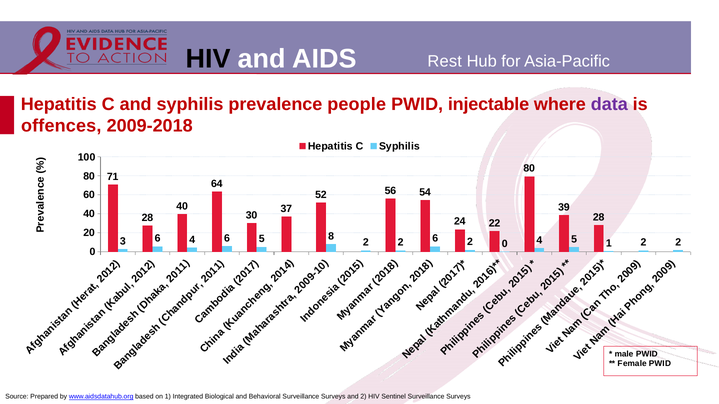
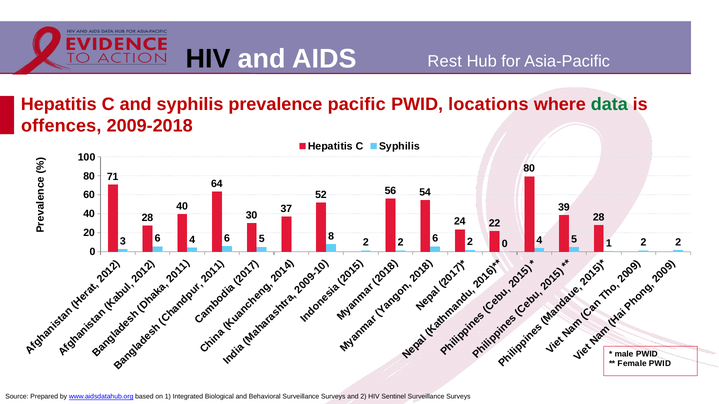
people: people -> pacific (357, 104)
injectable: injectable -> locations (488, 104)
data colour: purple -> green (609, 104)
